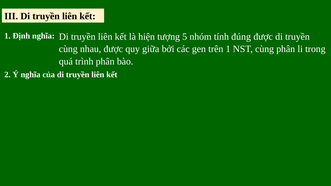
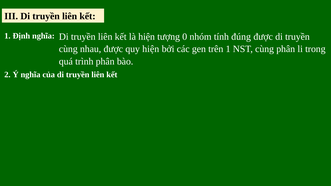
5: 5 -> 0 (185, 37)
quy giữa: giữa -> hiện (151, 49)
